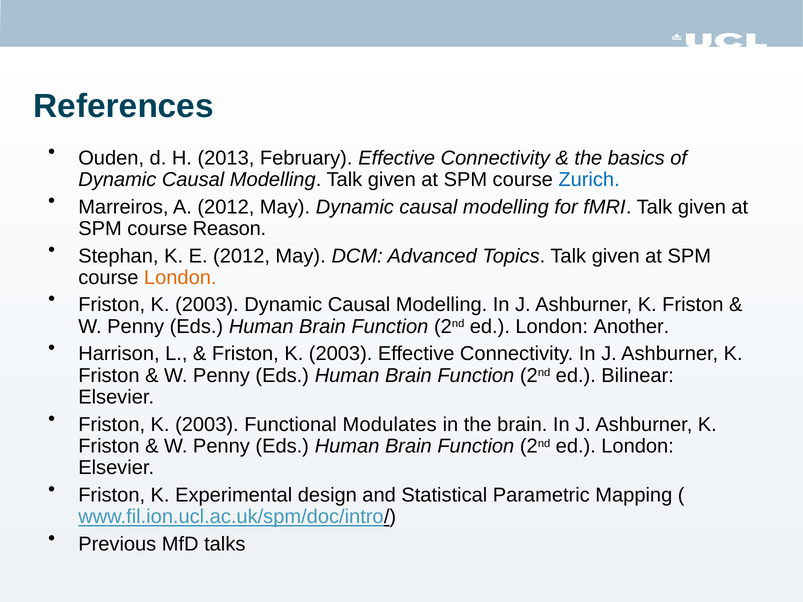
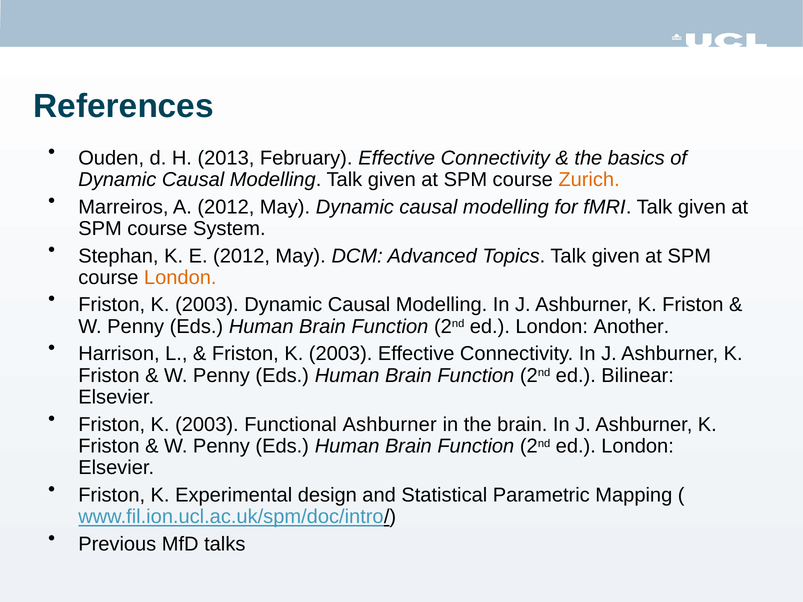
Zurich colour: blue -> orange (589, 180)
Reason: Reason -> System (229, 229)
Functional Modulates: Modulates -> Ashburner (390, 425)
